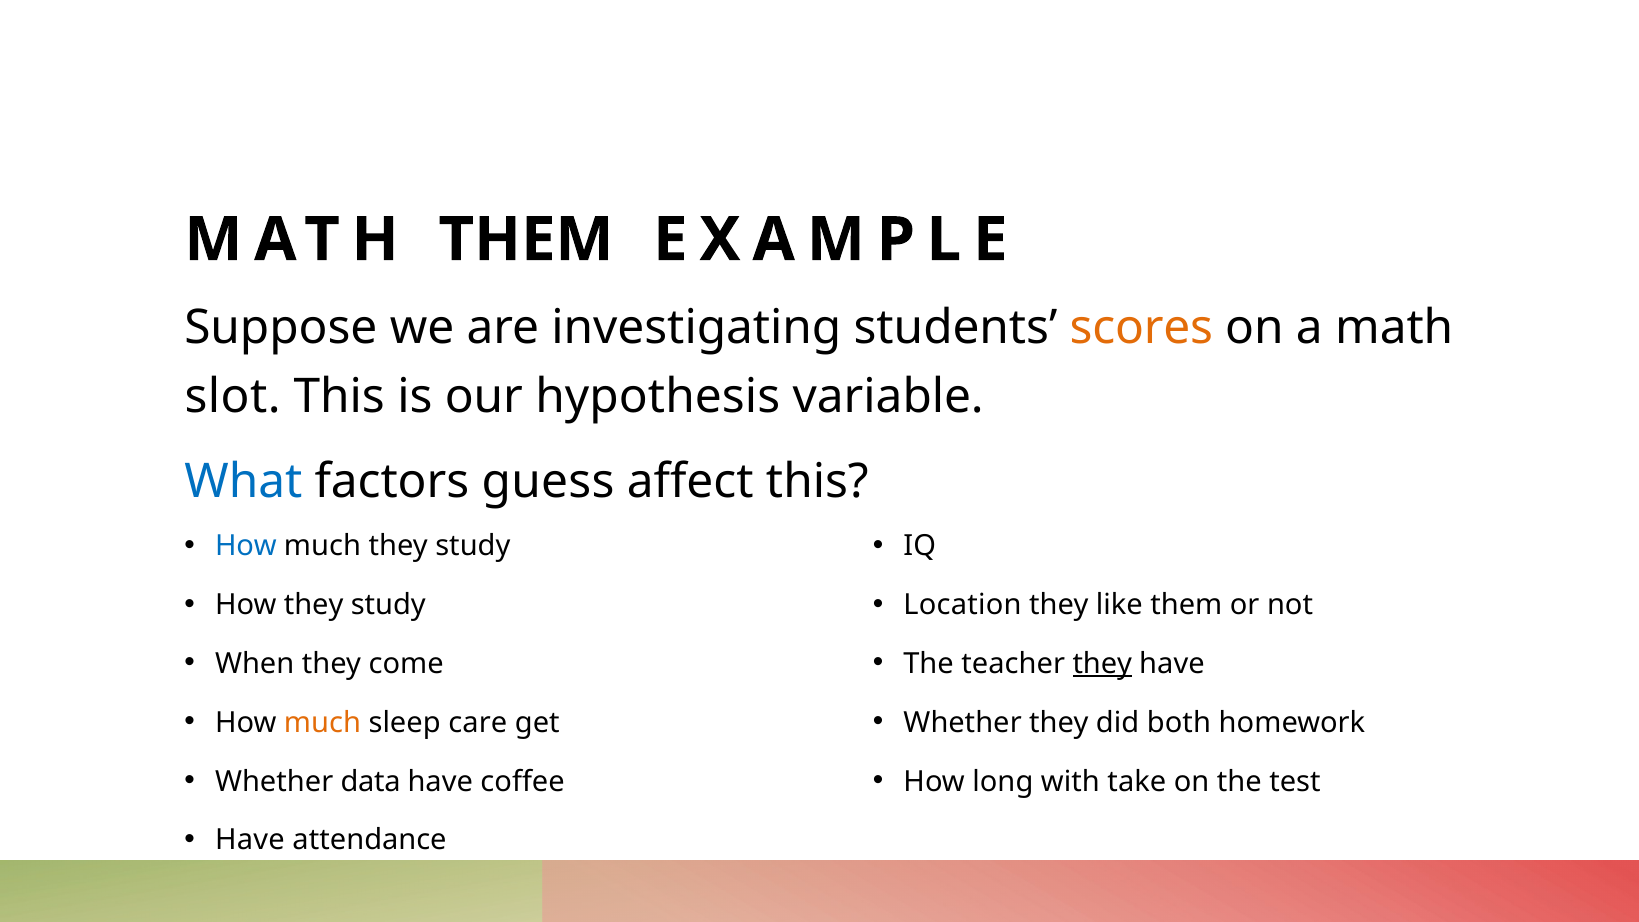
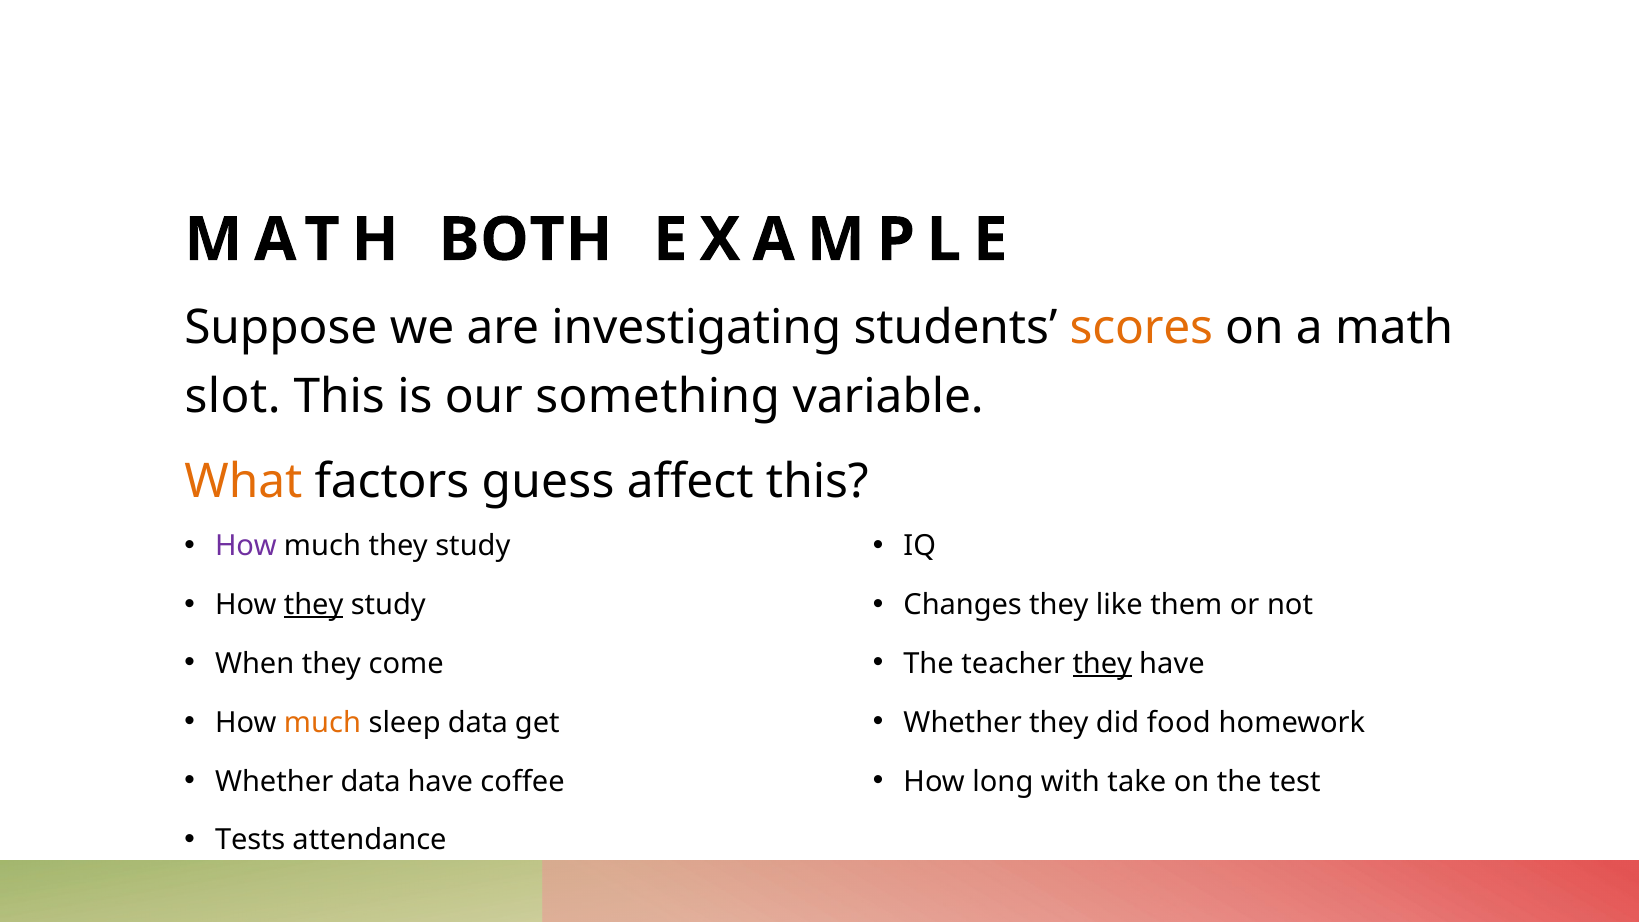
MATH THEM: THEM -> BOTH (526, 240)
hypothesis: hypothesis -> something (658, 396)
What colour: blue -> orange (243, 482)
How colour: blue -> purple (246, 546)
they underline: none -> present (314, 605)
Location: Location -> Changes (963, 605)
sleep care: care -> data (478, 723)
both: both -> food (1179, 723)
Have: Have -> Tests (250, 840)
